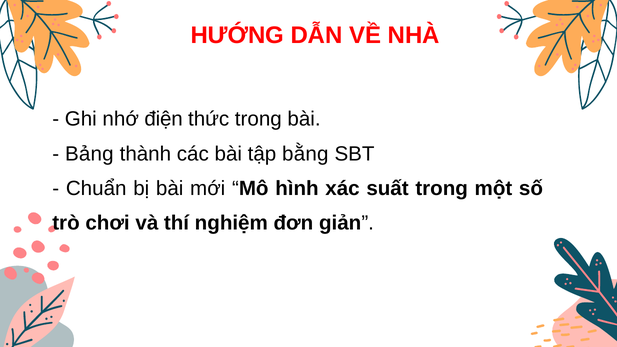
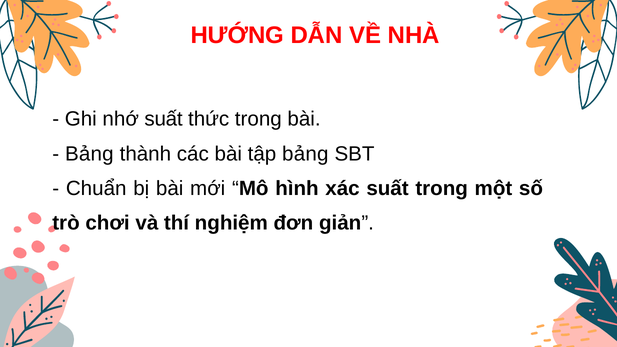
nhớ điện: điện -> suất (164, 119)
tập bằng: bằng -> bảng (305, 154)
